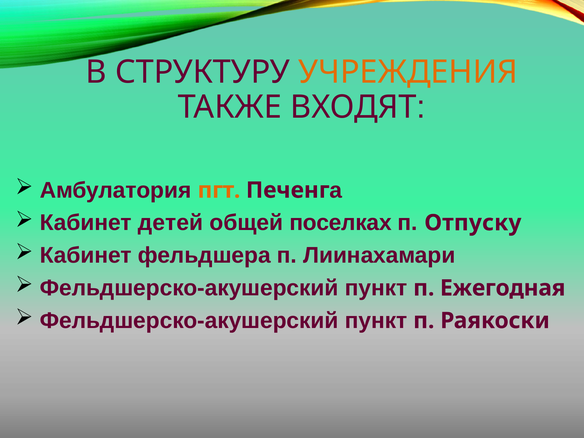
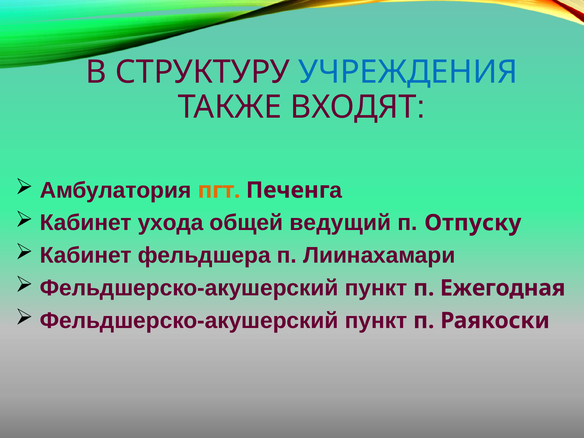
УЧРЕЖДЕНИЯ colour: orange -> blue (408, 72)
детей: детей -> ухода (171, 223)
поселках: поселках -> ведущий (340, 223)
